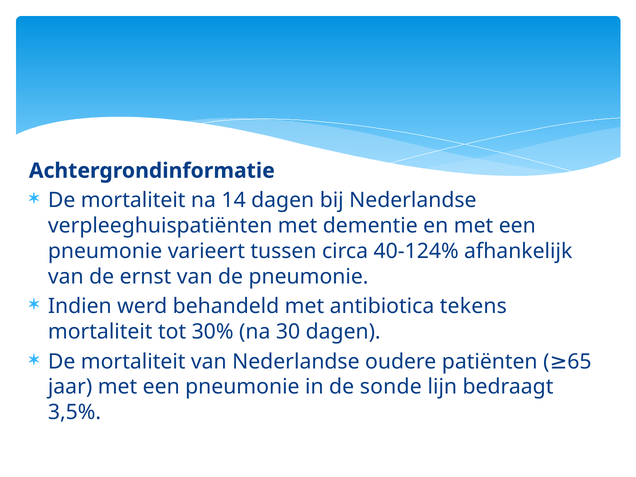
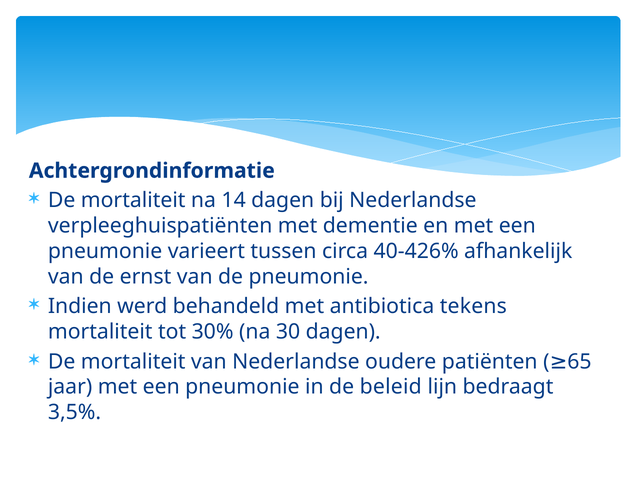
40-124%: 40-124% -> 40-426% (416, 251)
sonde: sonde -> beleid (391, 387)
